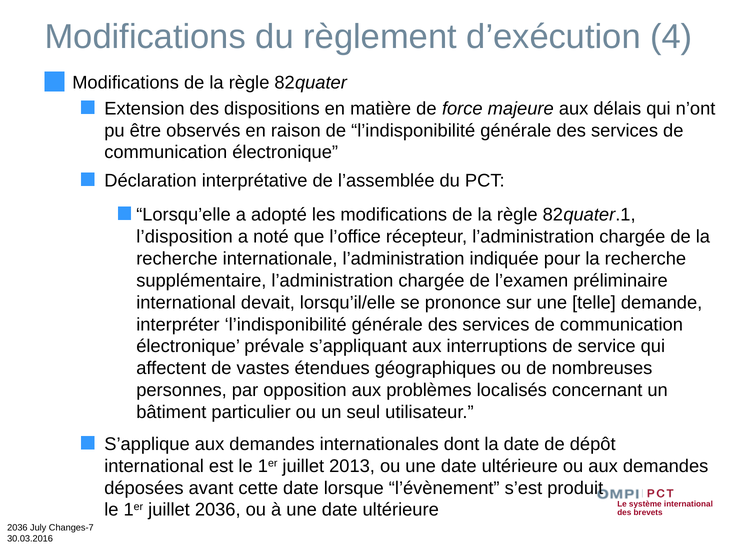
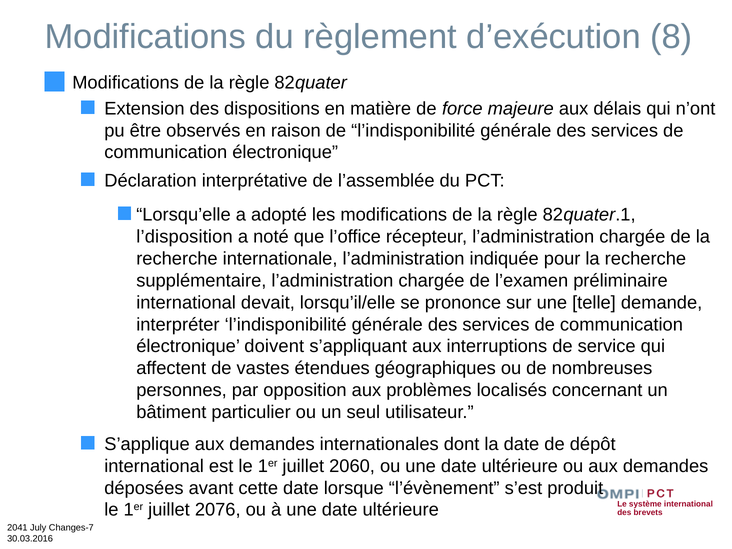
4: 4 -> 8 (671, 37)
prévale: prévale -> doivent (274, 346)
2013: 2013 -> 2060 (352, 466)
juillet 2036: 2036 -> 2076 (218, 510)
2036: 2036 -> 2041 (17, 528)
